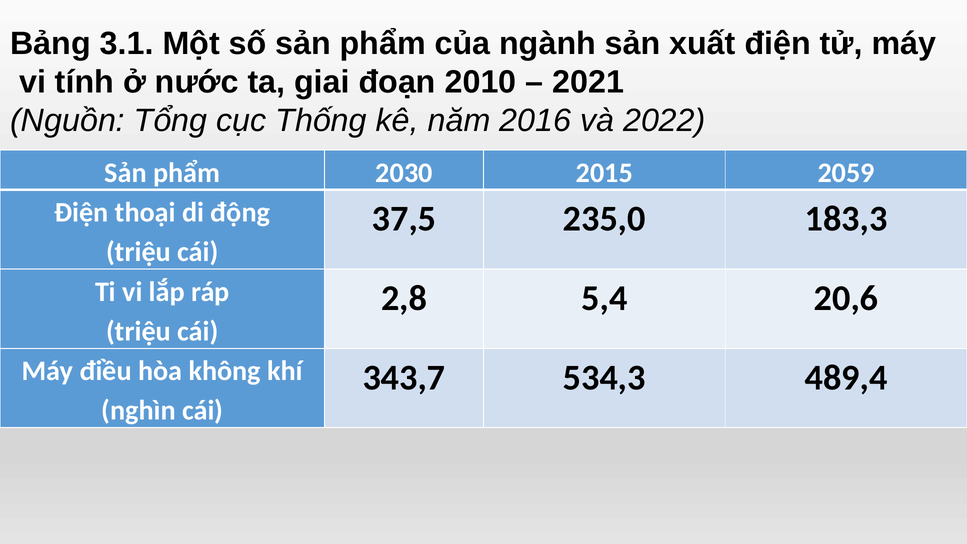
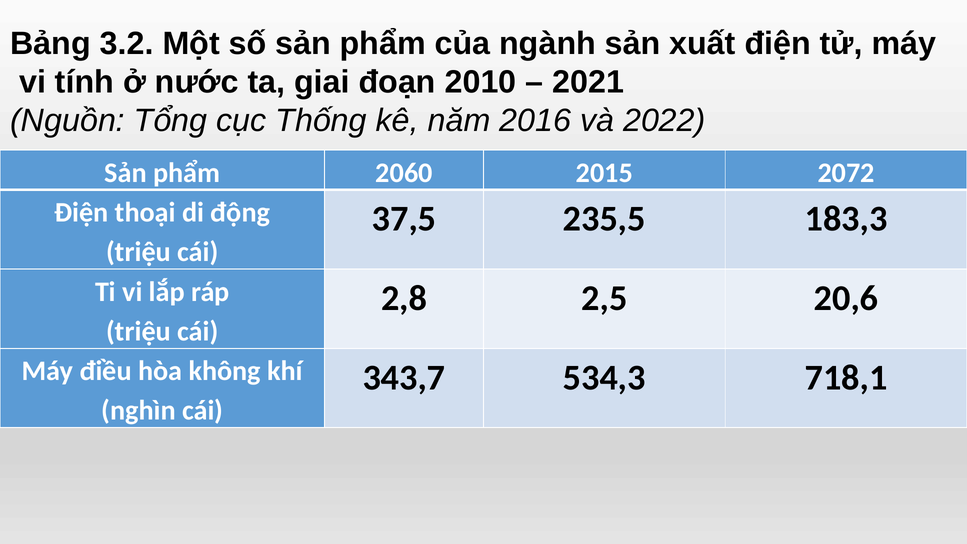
3.1: 3.1 -> 3.2 (127, 43)
2030: 2030 -> 2060 (404, 173)
2059: 2059 -> 2072 (846, 173)
235,0: 235,0 -> 235,5 (604, 219)
5,4: 5,4 -> 2,5 (604, 298)
489,4: 489,4 -> 718,1 (846, 378)
